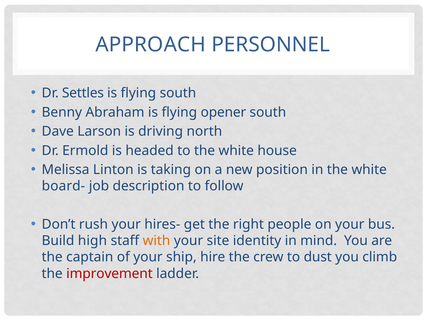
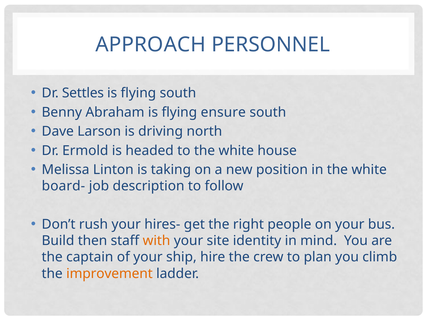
opener: opener -> ensure (223, 112)
high: high -> then (93, 241)
dust: dust -> plan (318, 257)
improvement colour: red -> orange (109, 274)
